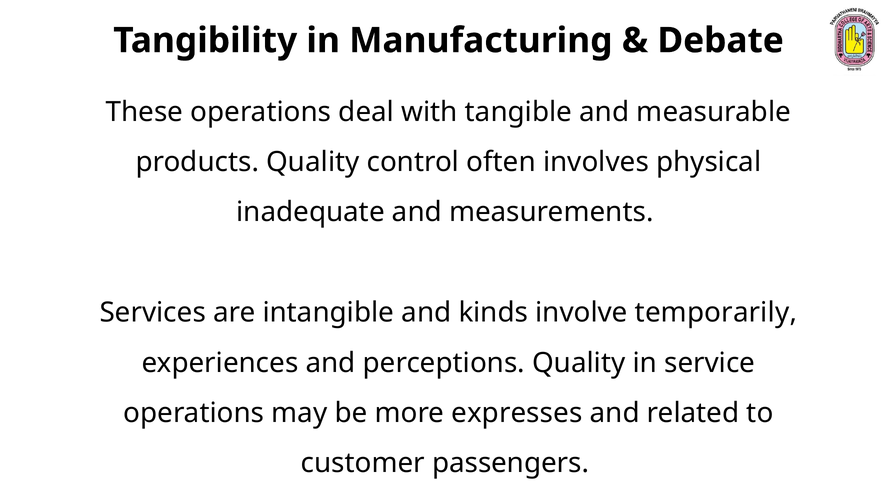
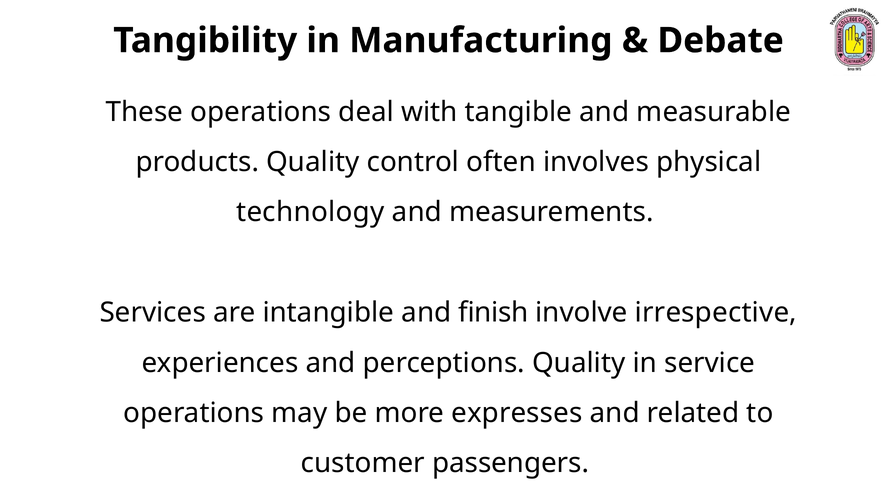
inadequate: inadequate -> technology (310, 212)
kinds: kinds -> finish (493, 312)
temporarily: temporarily -> irrespective (716, 312)
